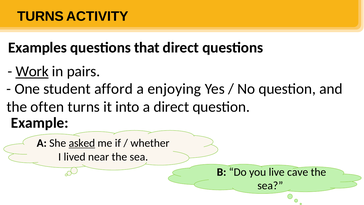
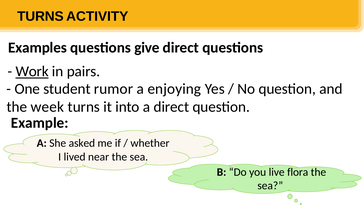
that: that -> give (147, 48)
afford: afford -> rumor (114, 89)
often: often -> week (47, 107)
asked underline: present -> none (82, 143)
cave: cave -> flora (298, 172)
